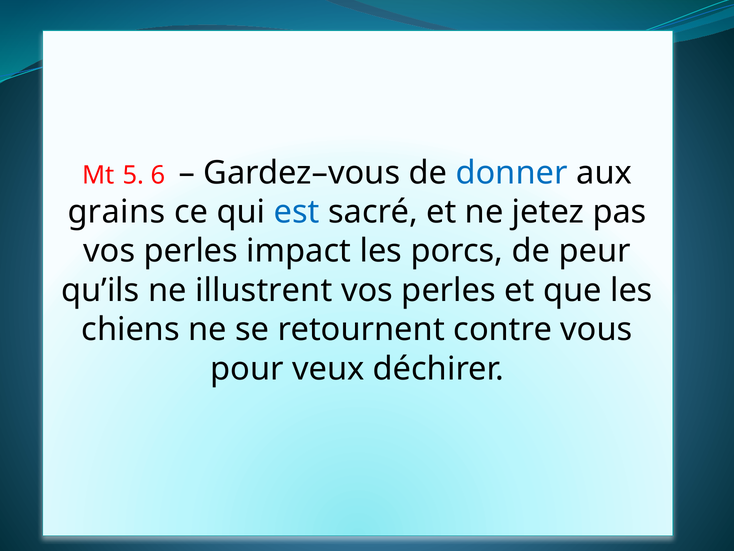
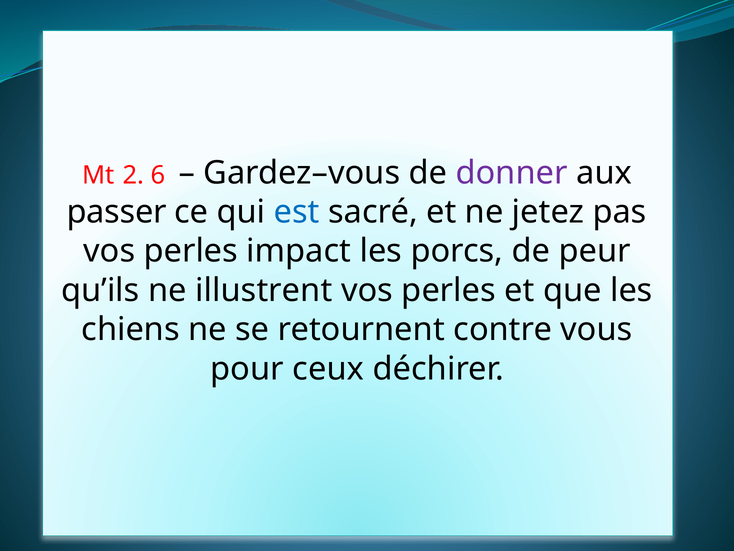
5: 5 -> 2 (134, 175)
donner colour: blue -> purple (512, 173)
grains: grains -> passer (117, 212)
veux: veux -> ceux (328, 369)
